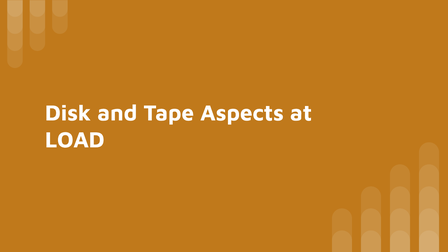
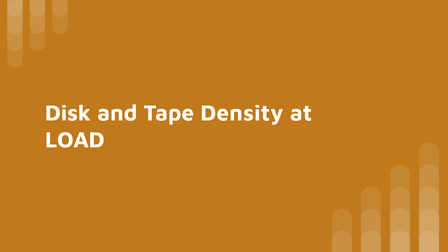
Aspects: Aspects -> Density (242, 113)
